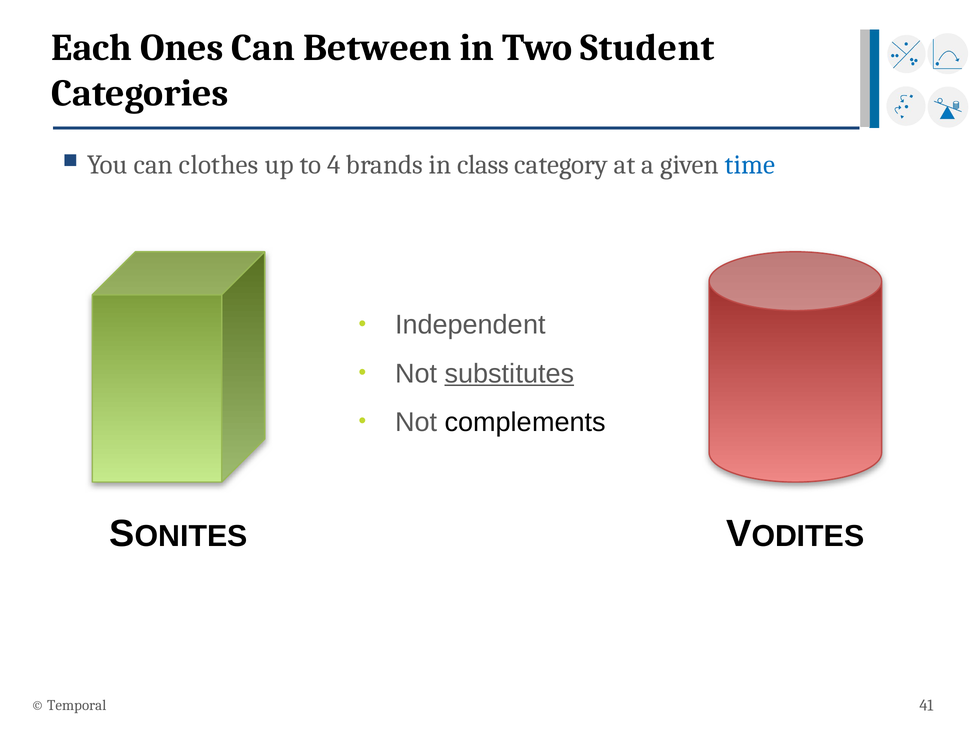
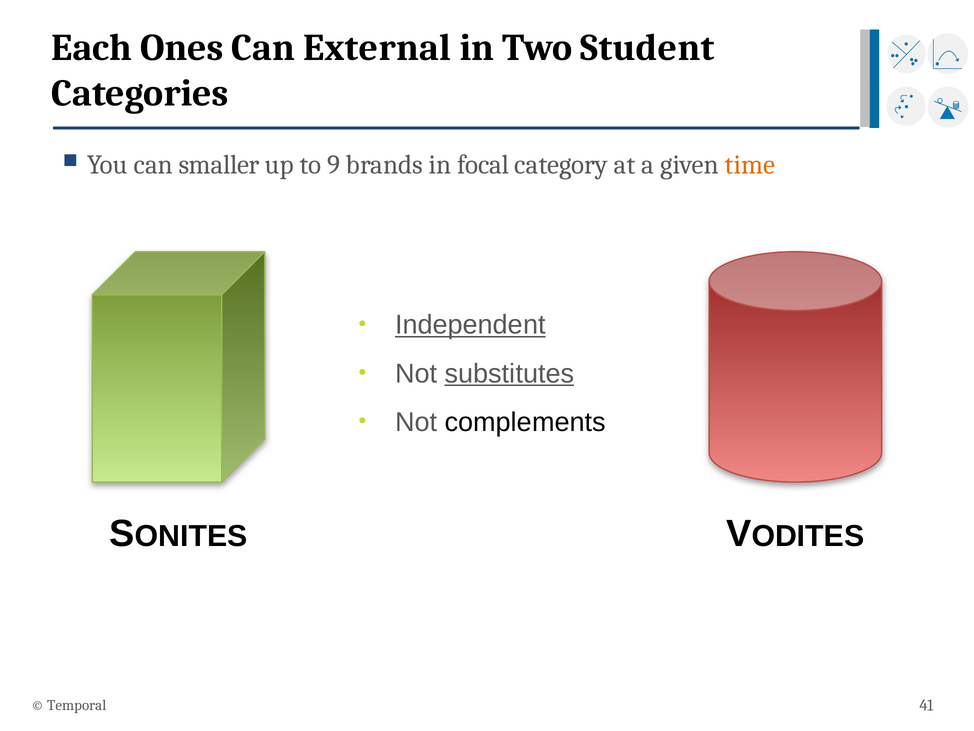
Between: Between -> External (377, 48)
clothes: clothes -> smaller (219, 165)
4: 4 -> 9 (334, 165)
class: class -> focal (483, 165)
time colour: blue -> orange (750, 165)
Independent underline: none -> present (470, 325)
